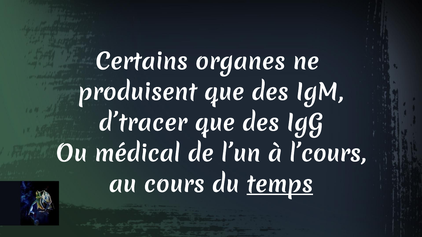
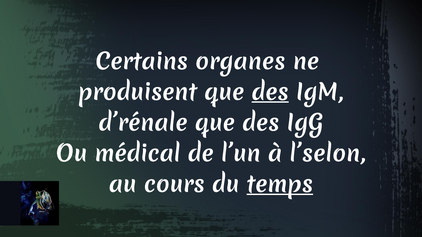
des underline: none -> present (270, 93)
d’tracer: d’tracer -> d’rénale (143, 123)
l’cours: l’cours -> l’selon (328, 154)
